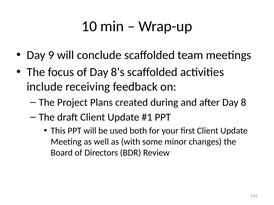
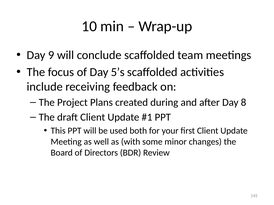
8’s: 8’s -> 5’s (118, 72)
